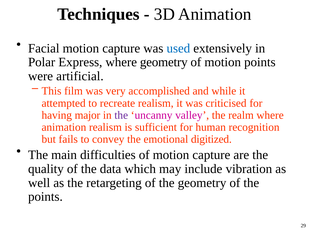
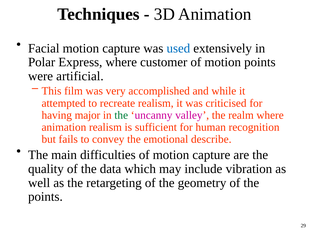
where geometry: geometry -> customer (164, 62)
the colour: purple -> green (121, 115)
digitized: digitized -> describe (211, 139)
